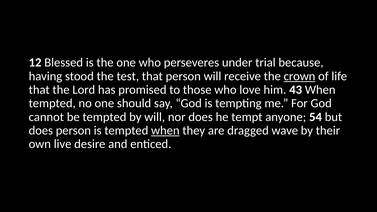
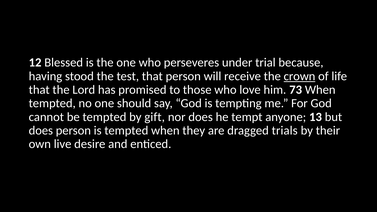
43: 43 -> 73 (296, 90)
by will: will -> gift (155, 117)
54: 54 -> 13 (316, 117)
when underline: present -> none (165, 131)
wave: wave -> trials (285, 131)
